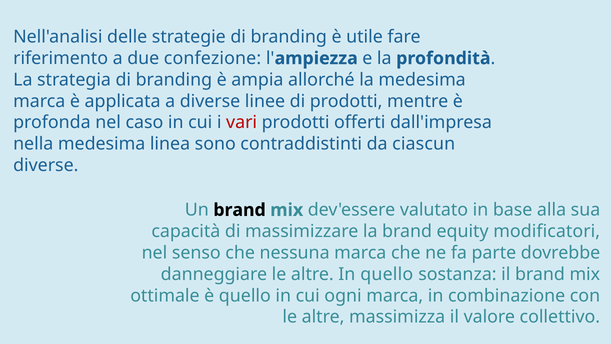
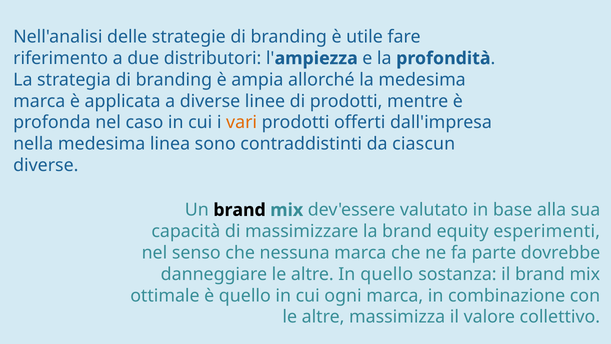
confezione: confezione -> distributori (213, 58)
vari colour: red -> orange (242, 122)
modificatori: modificatori -> esperimenti (547, 231)
